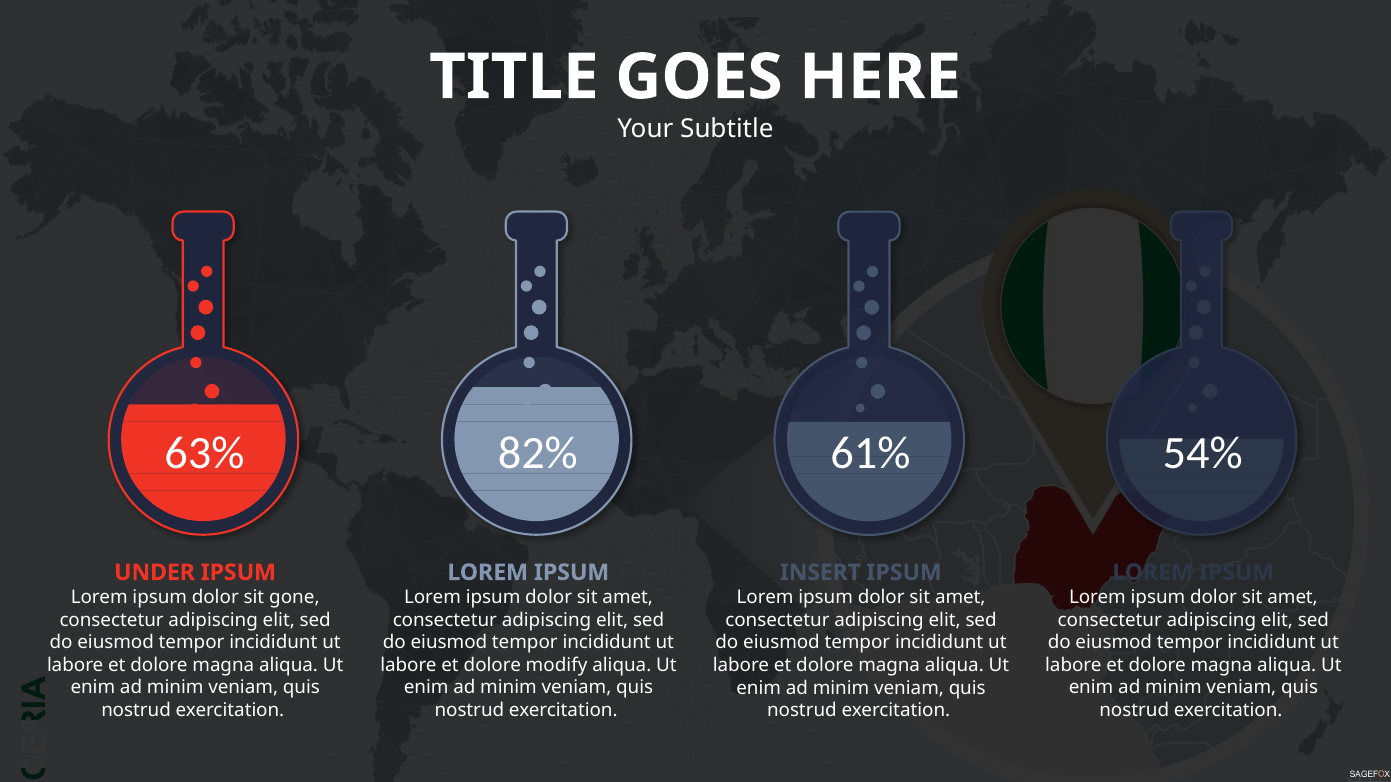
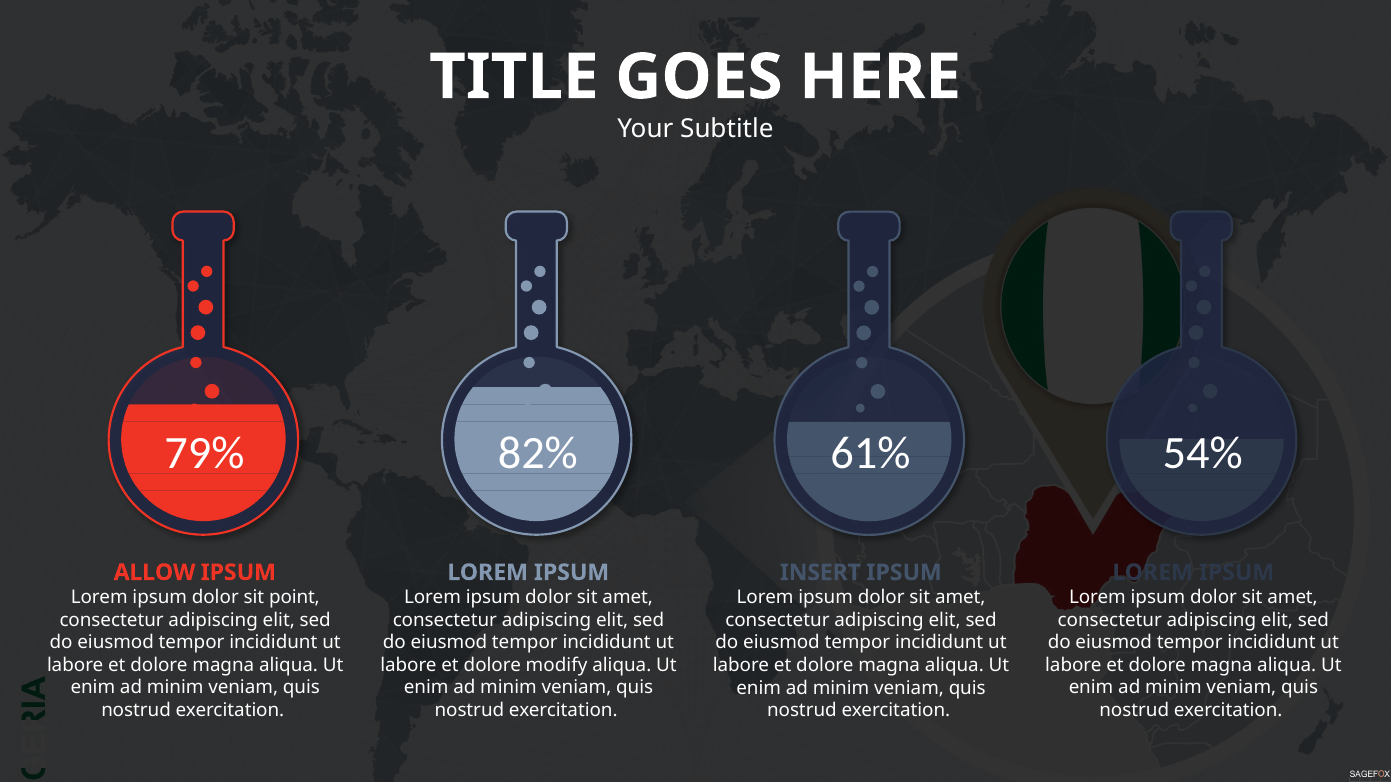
63%: 63% -> 79% (205, 454)
UNDER: UNDER -> ALLOW (155, 573)
gone: gone -> point (294, 598)
